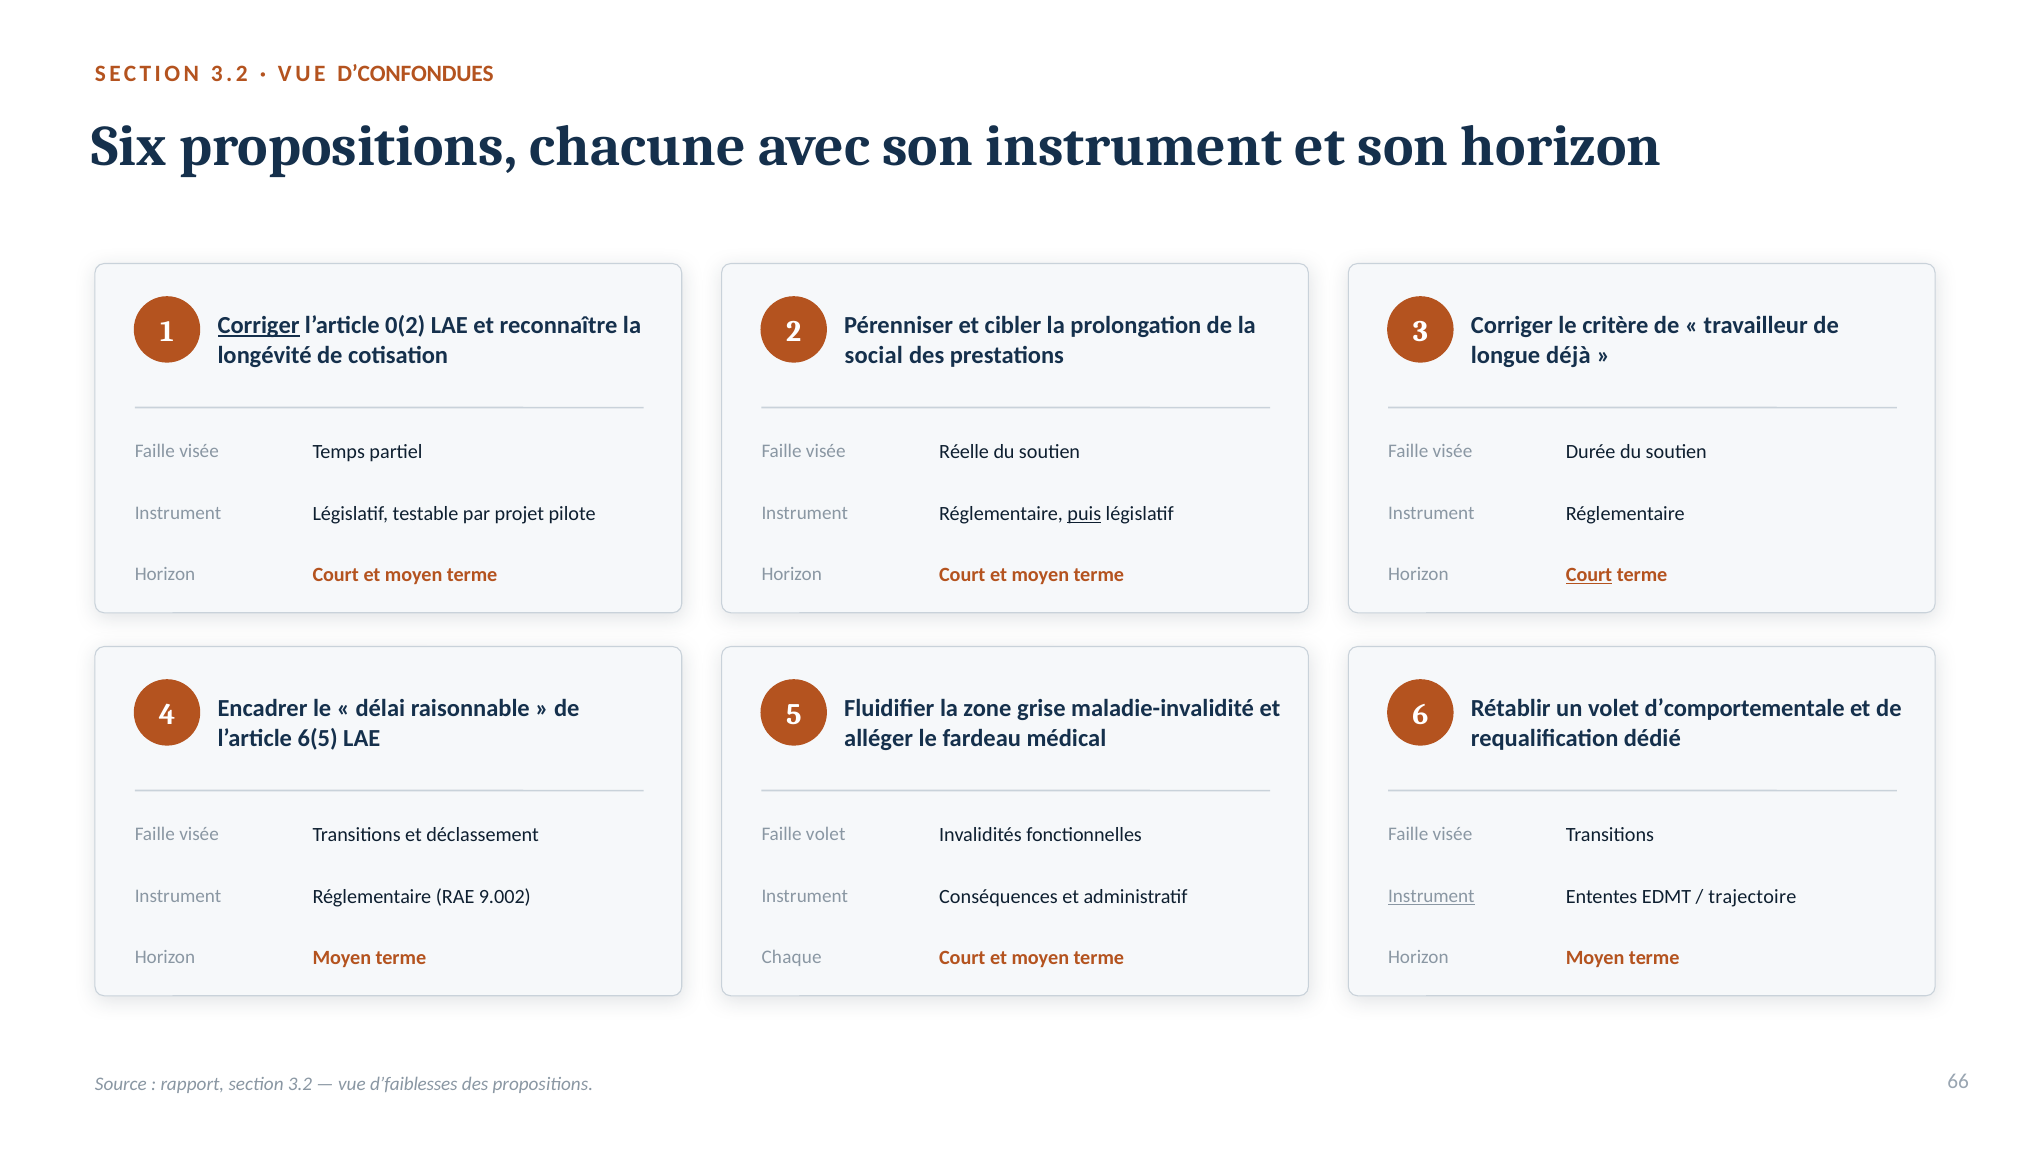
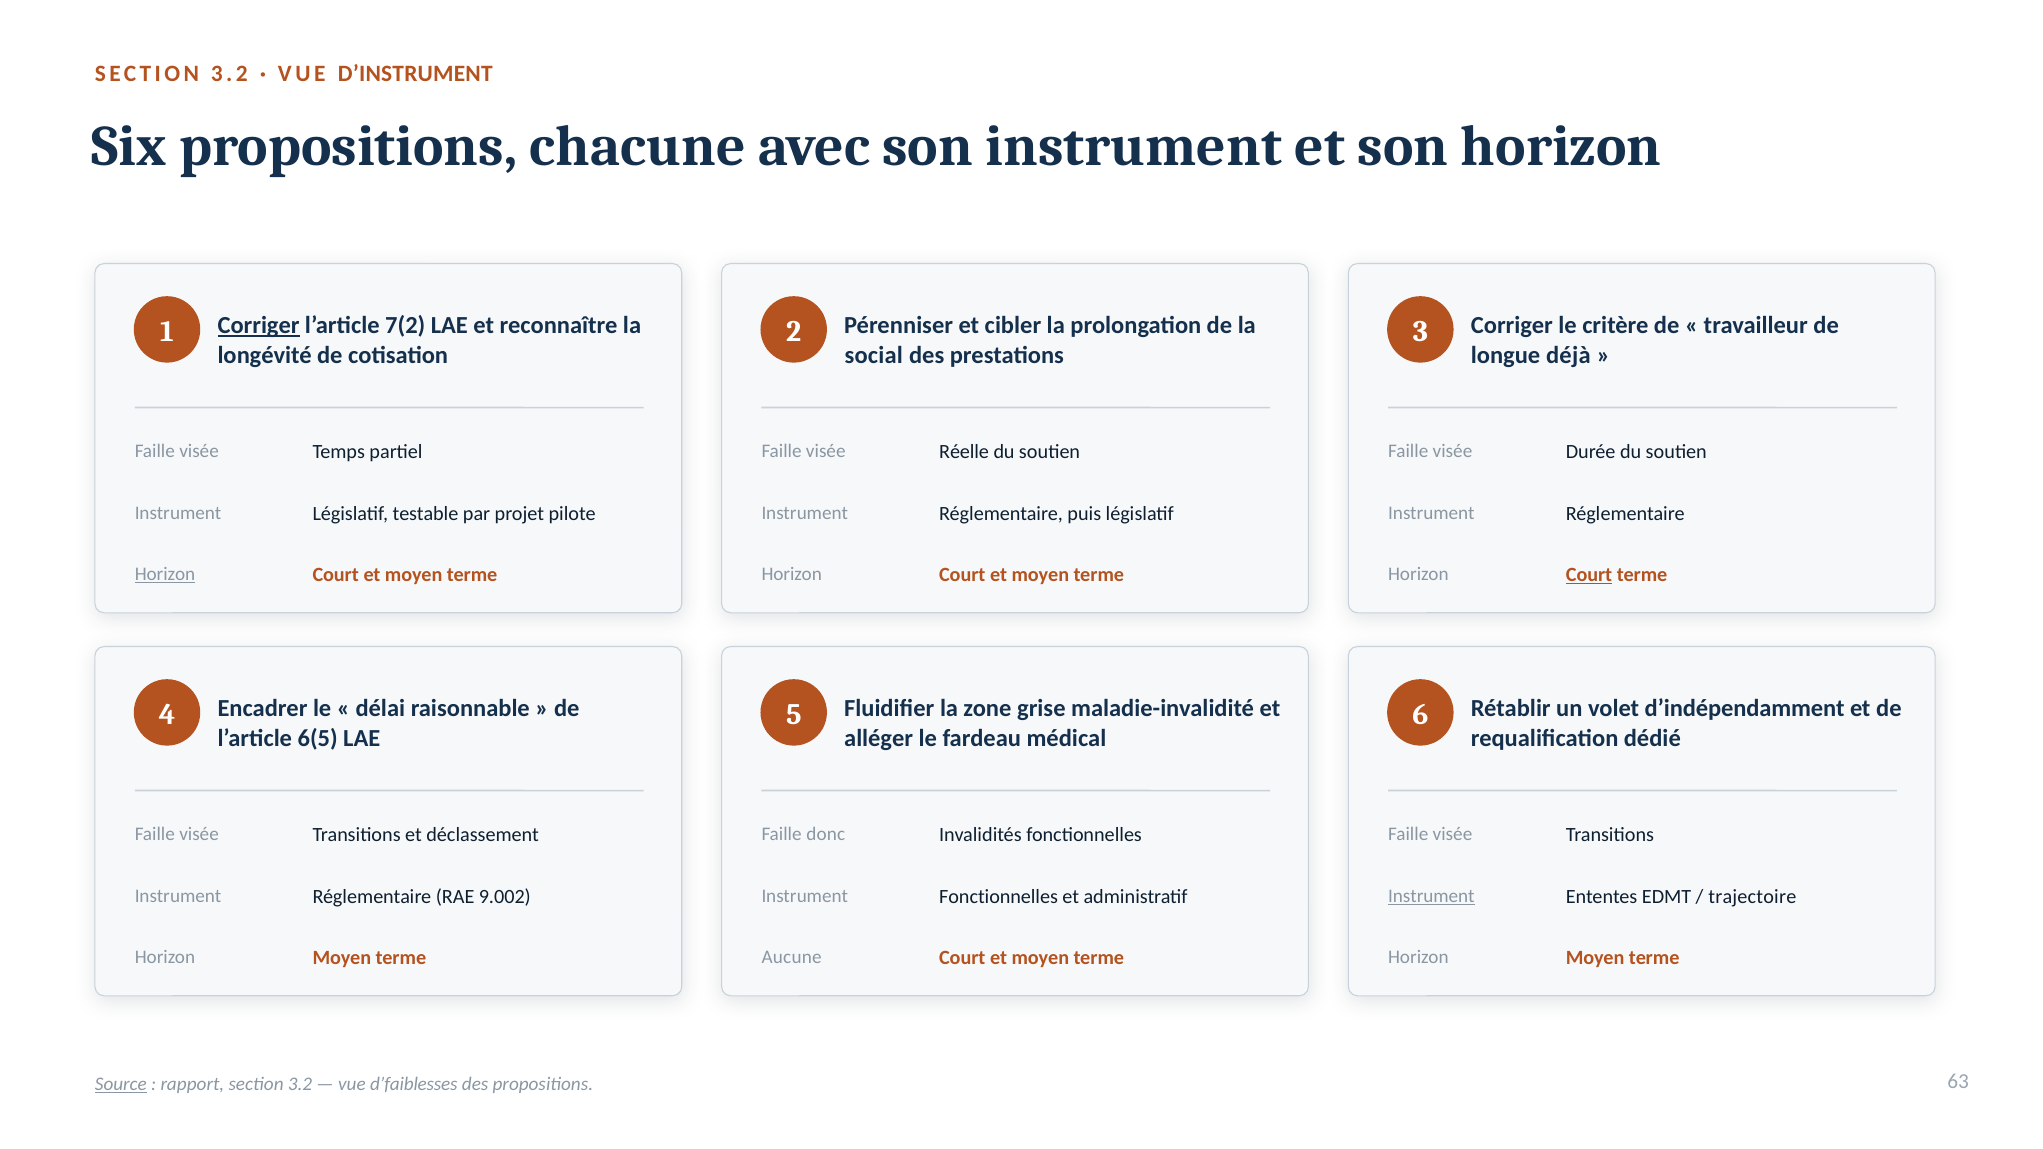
D’CONFONDUES: D’CONFONDUES -> D’INSTRUMENT (415, 74)
0(2: 0(2 -> 7(2 (405, 326)
puis underline: present -> none (1084, 514)
Horizon underline: none -> present (165, 574)
d’comportementale: d’comportementale -> d’indépendamment (1745, 709)
Faille volet: volet -> donc (826, 835)
Instrument Conséquences: Conséquences -> Fonctionnelles (999, 897)
Chaque: Chaque -> Aucune (792, 957)
Source underline: none -> present (121, 1085)
66: 66 -> 63 (1958, 1082)
